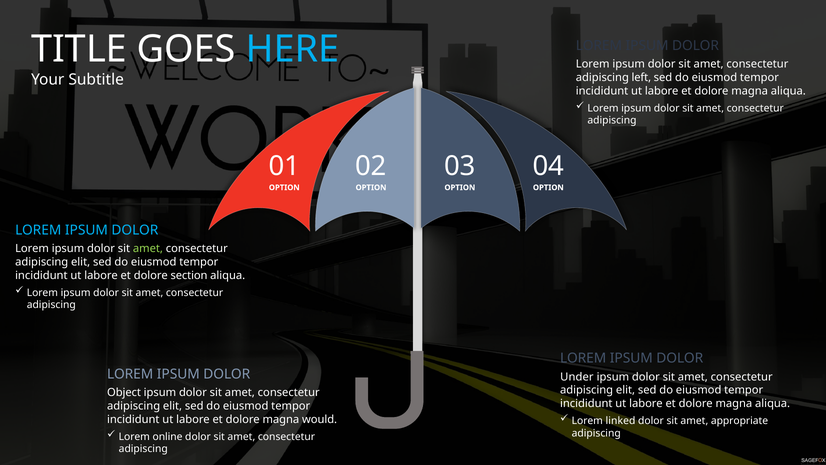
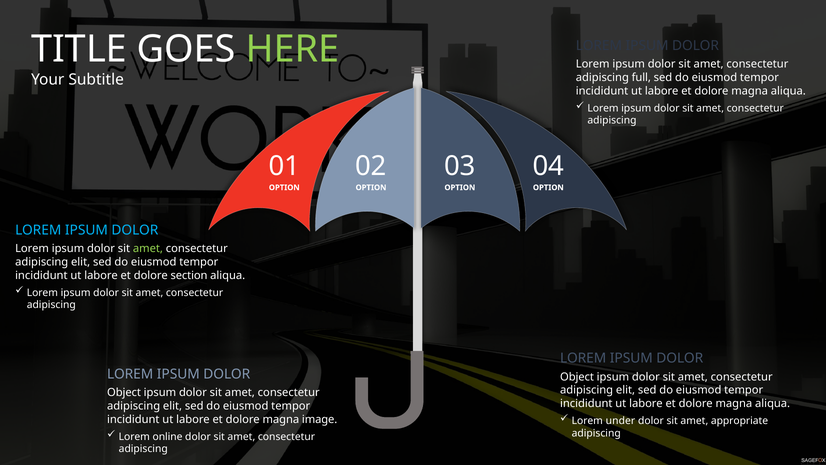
HERE colour: light blue -> light green (292, 49)
left: left -> full (641, 78)
Under: Under -> Object (577, 377)
linked: linked -> under (620, 420)
would: would -> image (320, 419)
